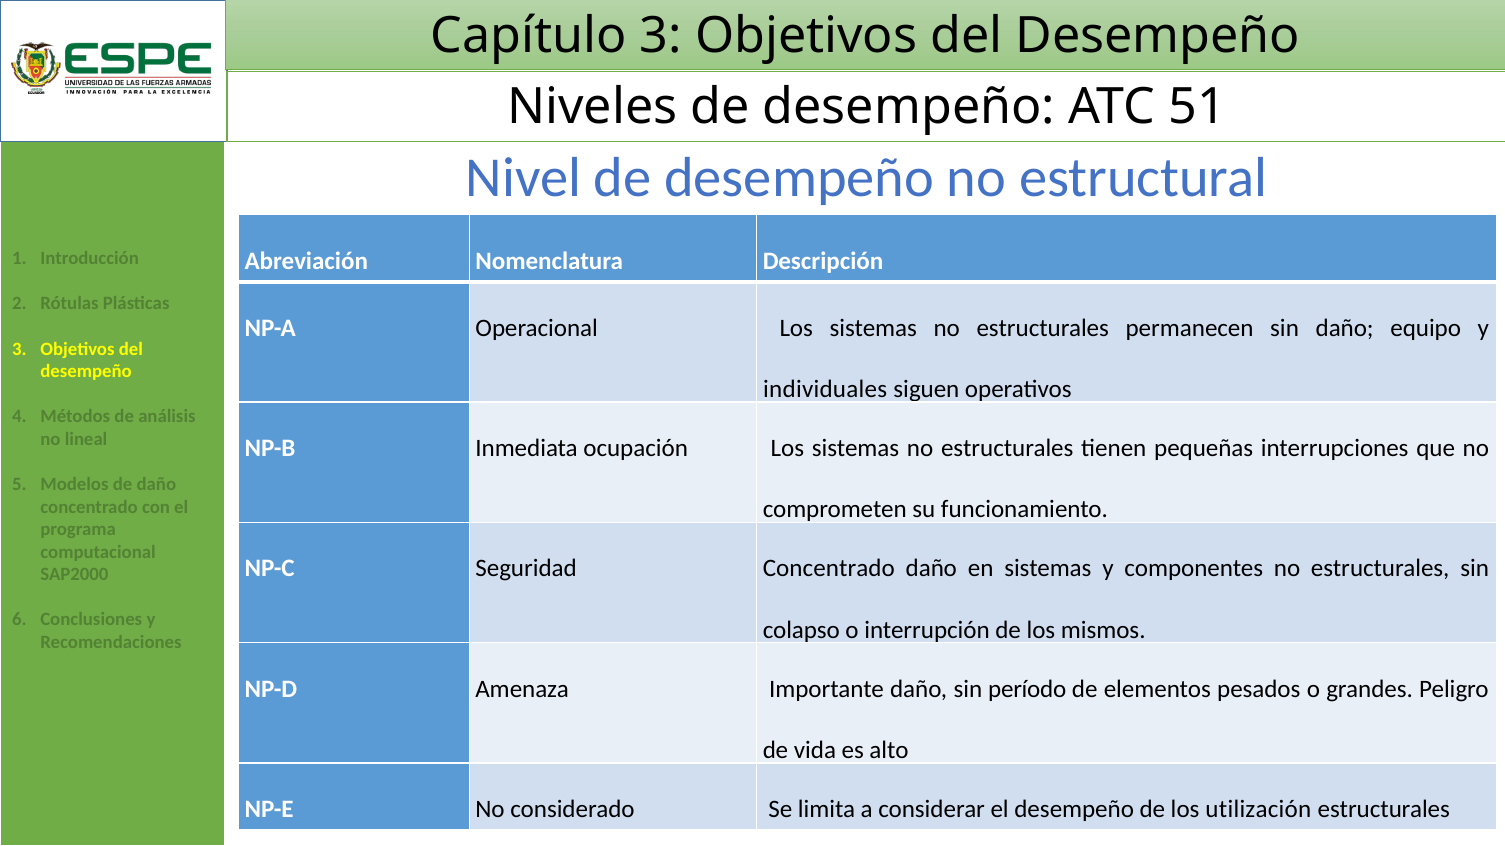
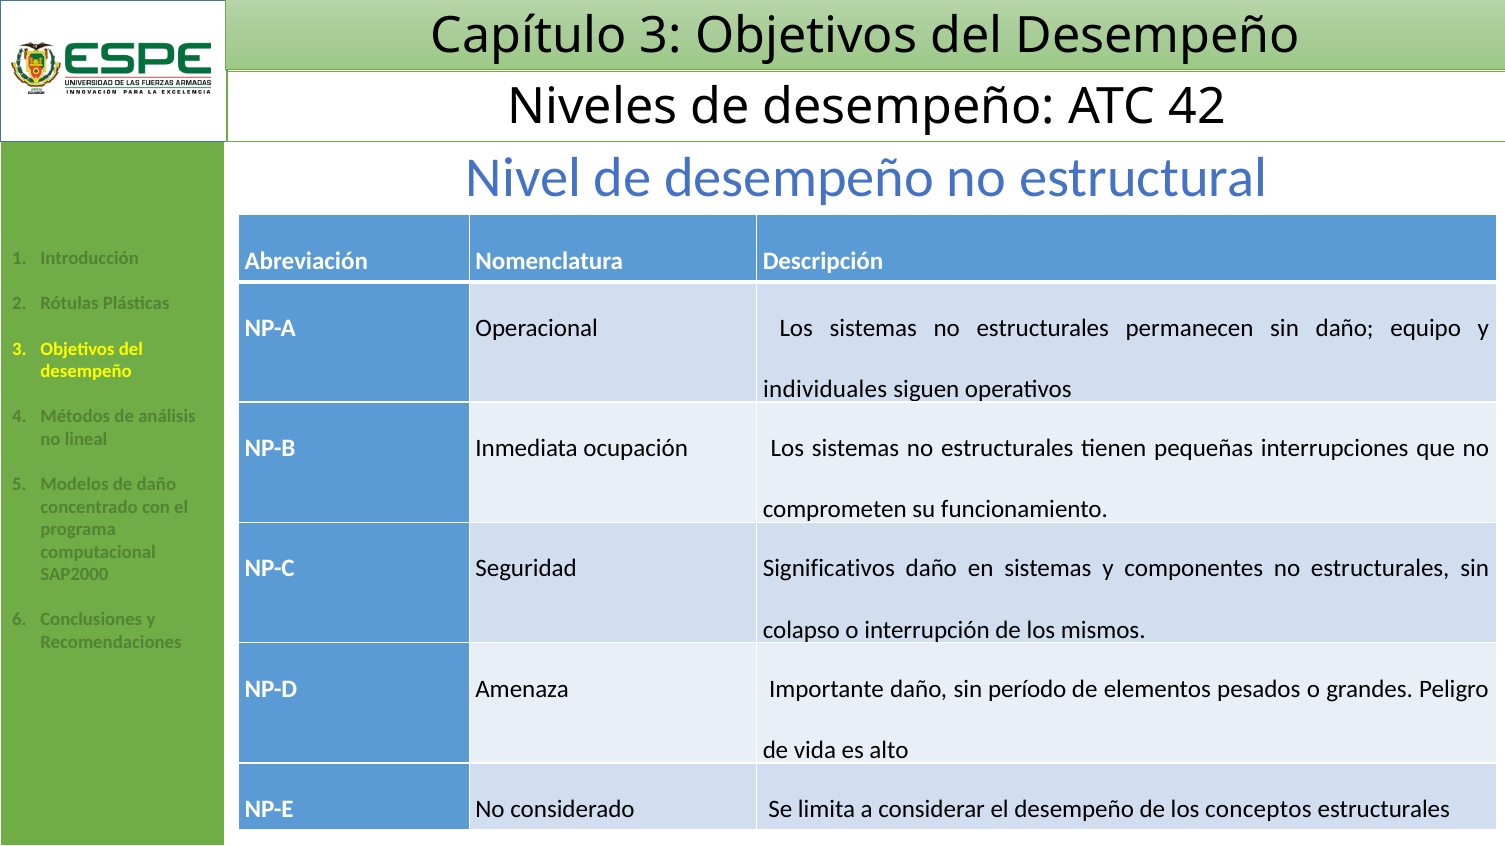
51: 51 -> 42 (1197, 107)
Seguridad Concentrado: Concentrado -> Significativos (829, 569)
utilización: utilización -> conceptos (1258, 810)
